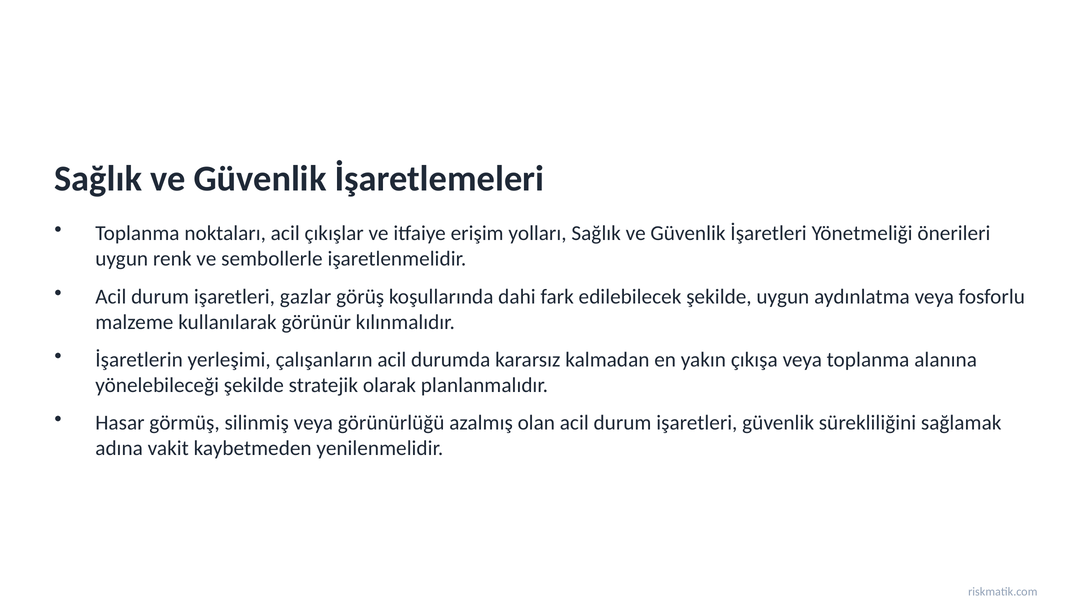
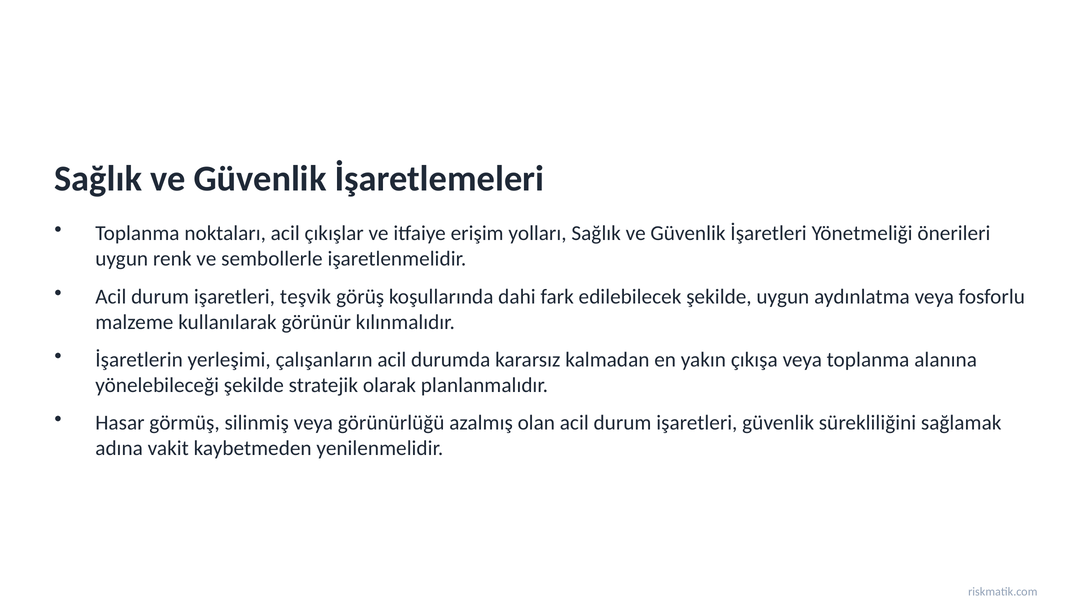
gazlar: gazlar -> teşvik (306, 297)
